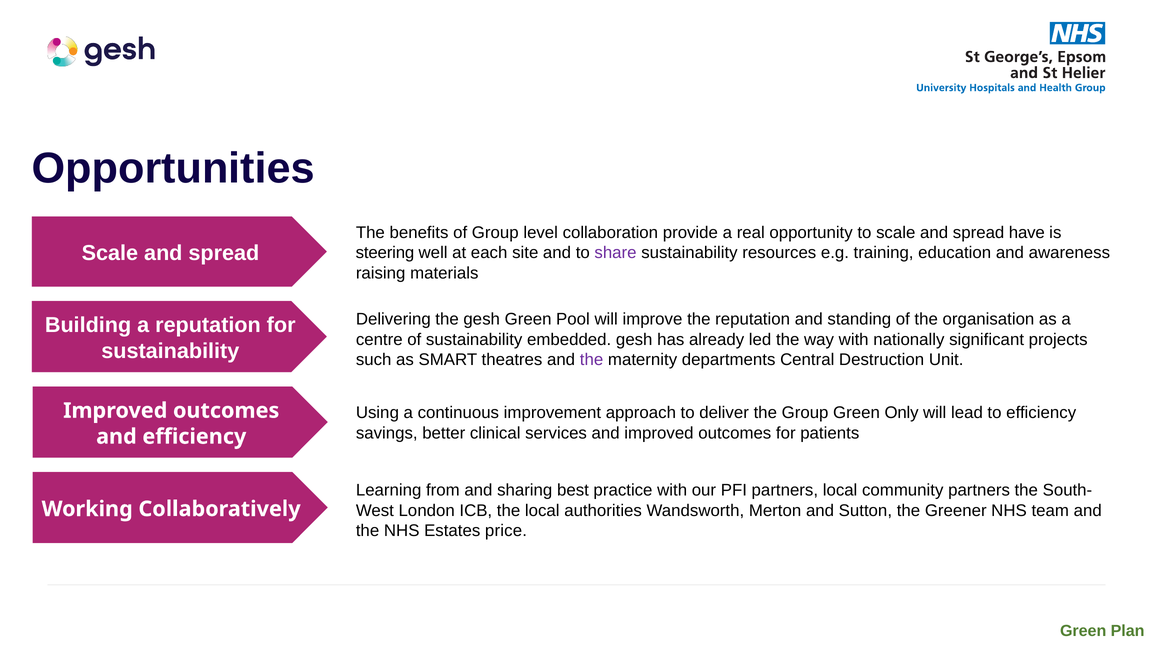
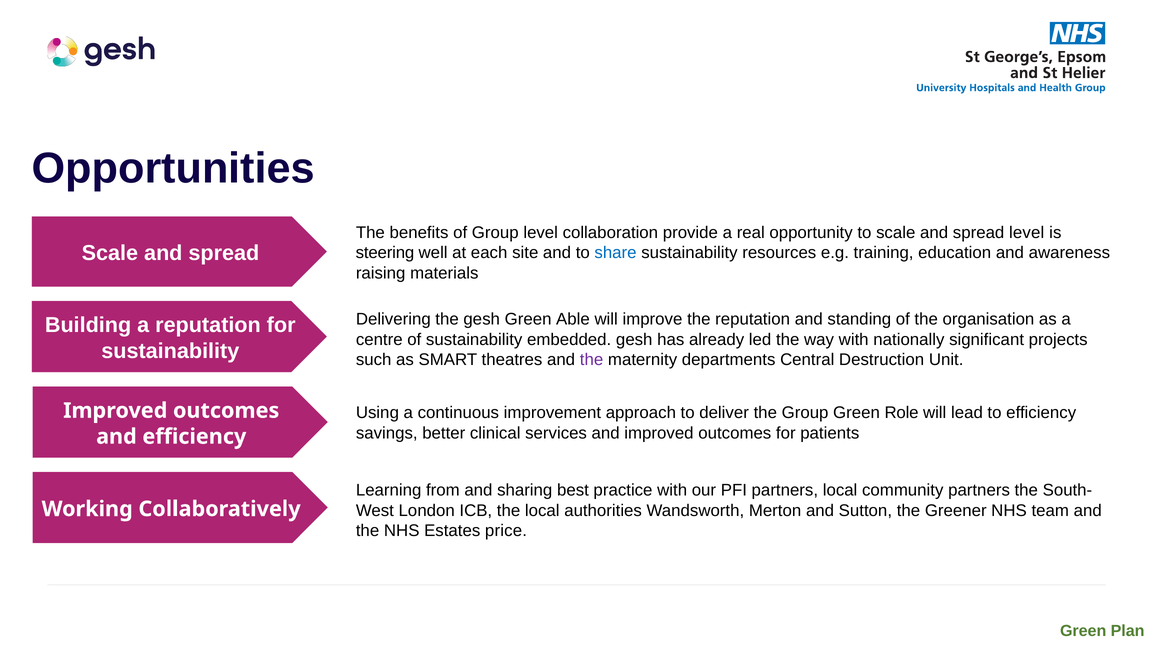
spread have: have -> level (1027, 233)
share colour: purple -> blue (615, 253)
Pool: Pool -> Able (573, 319)
Only: Only -> Role (902, 413)
